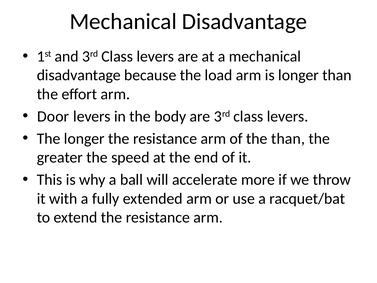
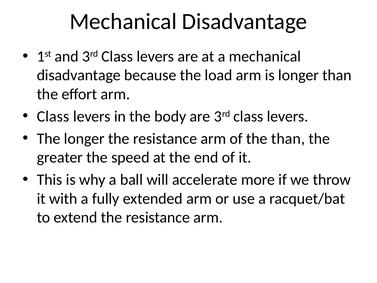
Door: Door -> Class (53, 116)
